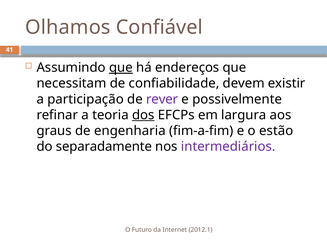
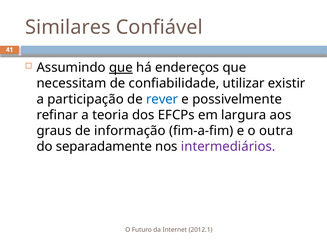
Olhamos: Olhamos -> Similares (68, 27)
devem: devem -> utilizar (244, 83)
rever colour: purple -> blue (162, 99)
dos underline: present -> none (143, 115)
engenharia: engenharia -> informação (130, 131)
estão: estão -> outra (276, 131)
